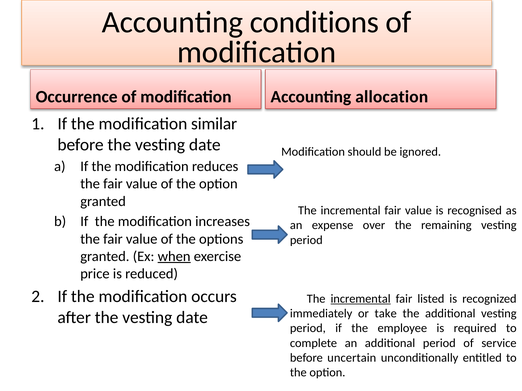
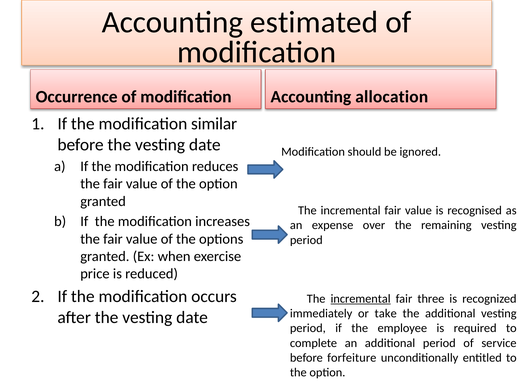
conditions: conditions -> estimated (314, 22)
when underline: present -> none (174, 257)
listed: listed -> three (431, 299)
uncertain: uncertain -> forfeiture (352, 358)
